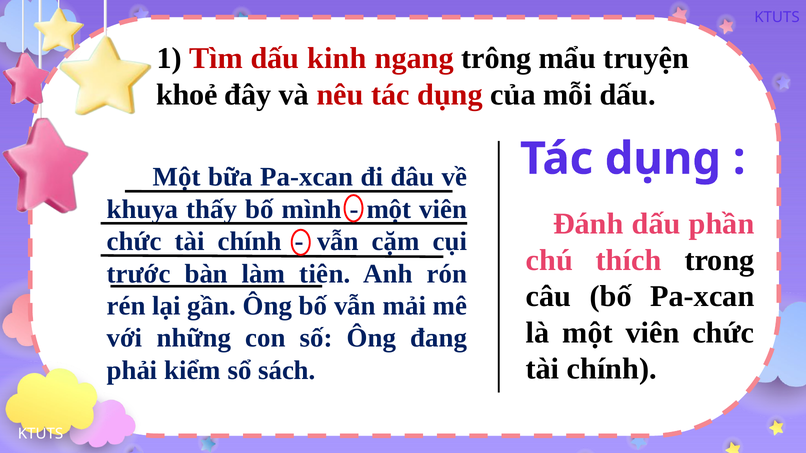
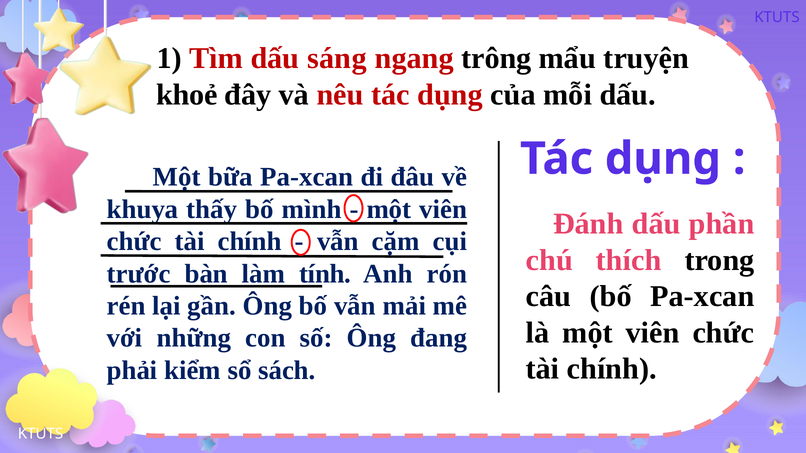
kinh: kinh -> sáng (337, 58)
tiên: tiên -> tính (325, 274)
